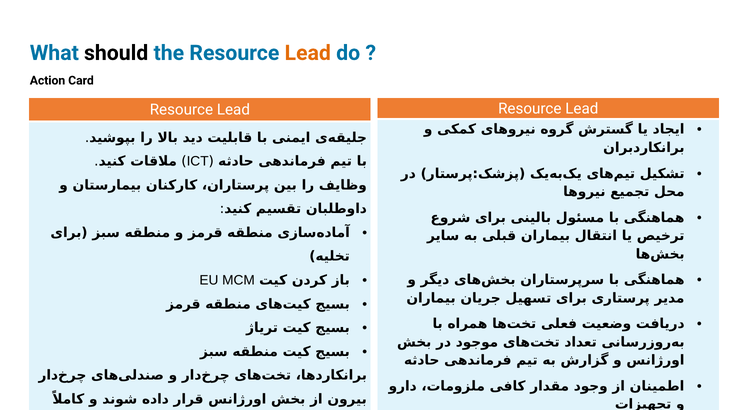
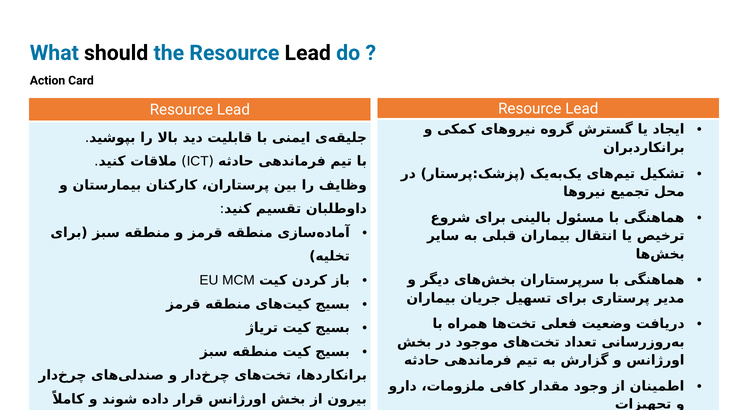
Lead colour: orange -> black (308, 53)
